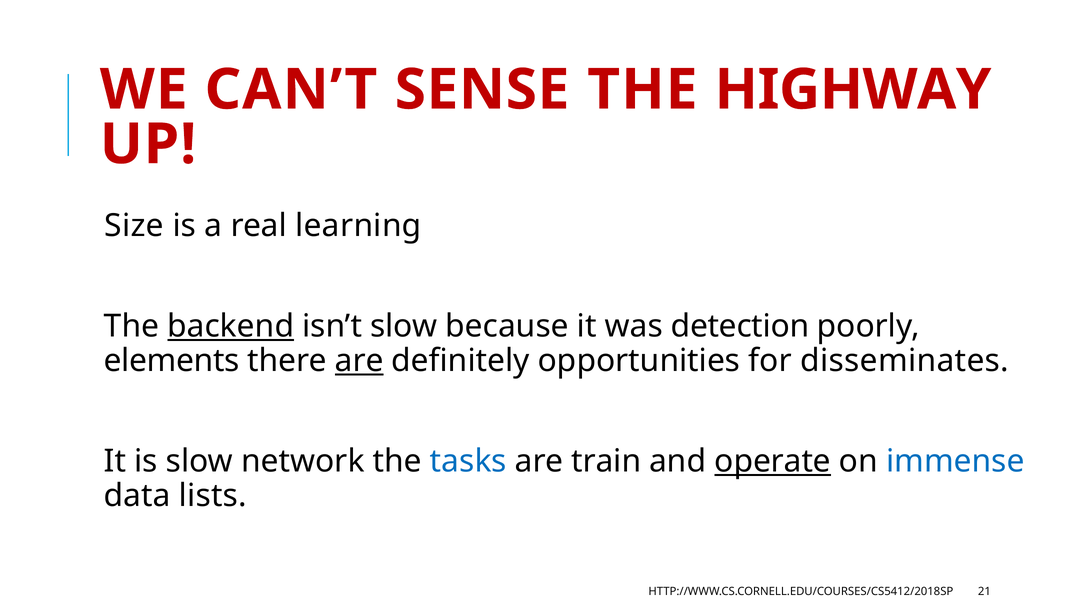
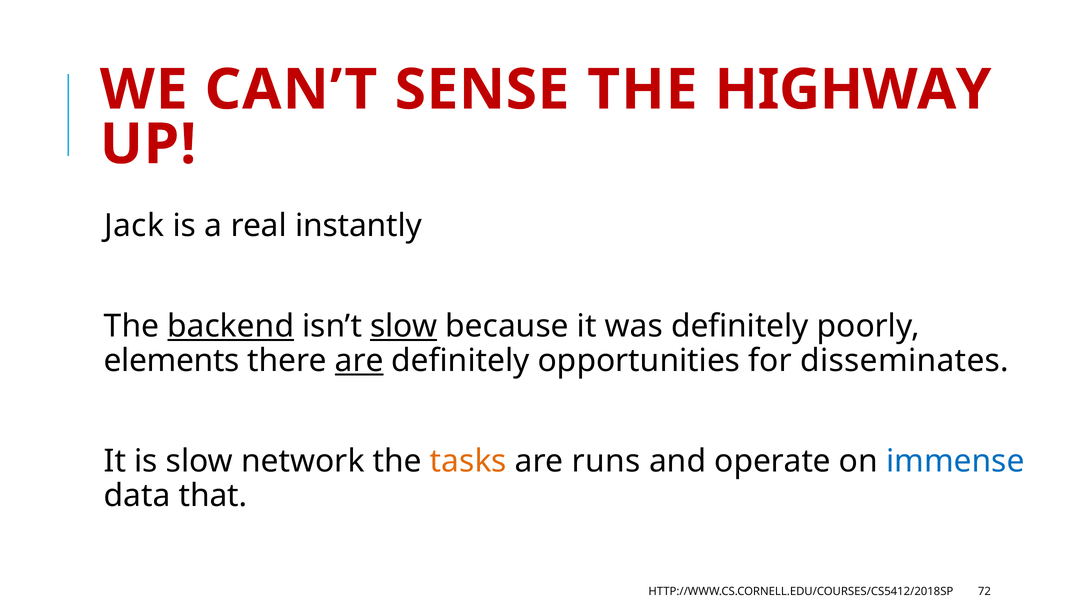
Size: Size -> Jack (134, 226)
learning: learning -> instantly (359, 226)
slow underline: none -> present (404, 326)
was detection: detection -> definitely (740, 326)
tasks colour: blue -> orange (468, 461)
train: train -> runs (606, 461)
operate underline: present -> none (773, 461)
lists: lists -> that (213, 496)
21: 21 -> 72 (984, 591)
